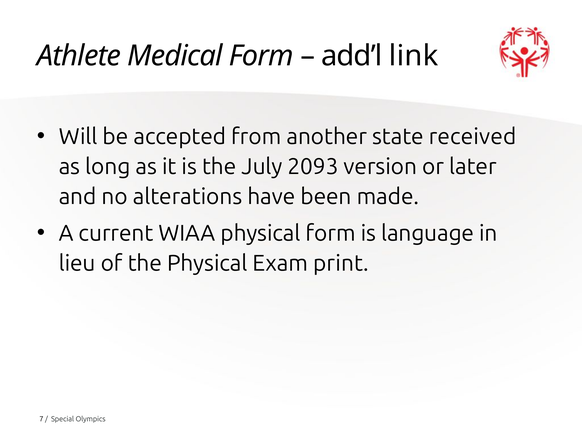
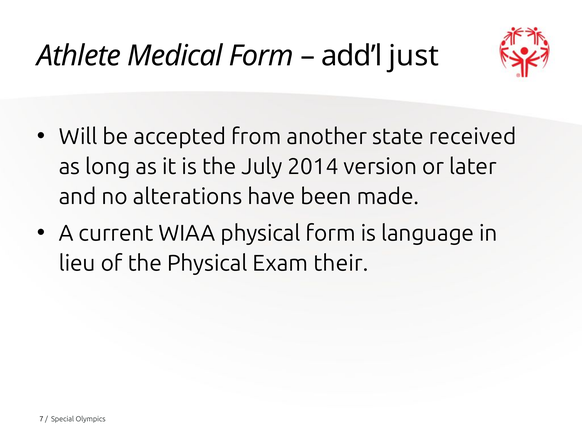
link: link -> just (414, 56)
2093: 2093 -> 2014 (313, 166)
print: print -> their (341, 263)
